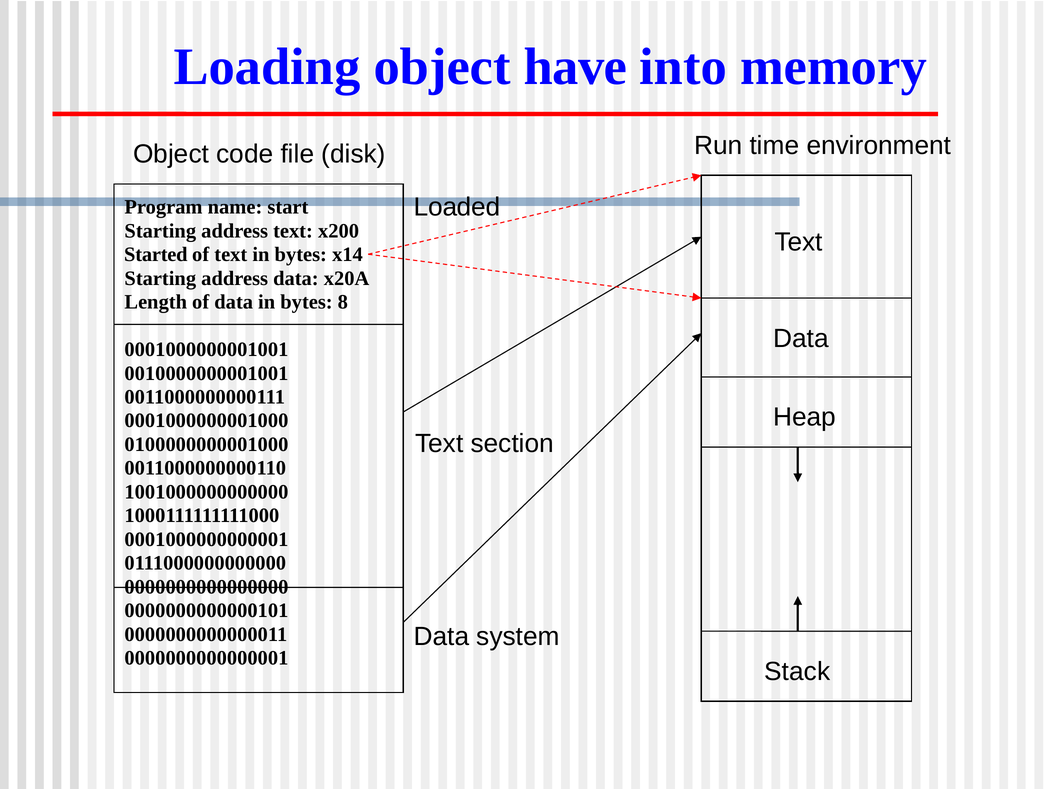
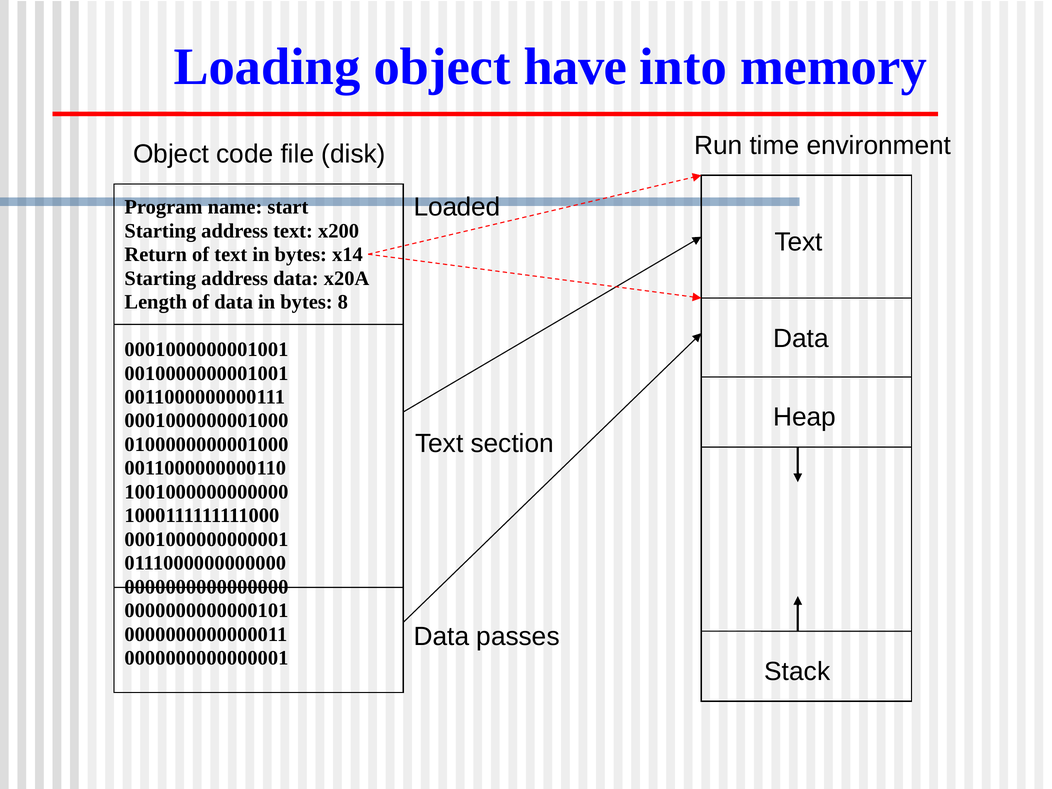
Started: Started -> Return (156, 255)
system: system -> passes (518, 636)
